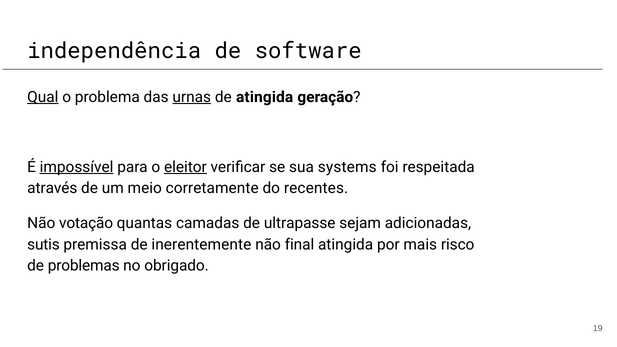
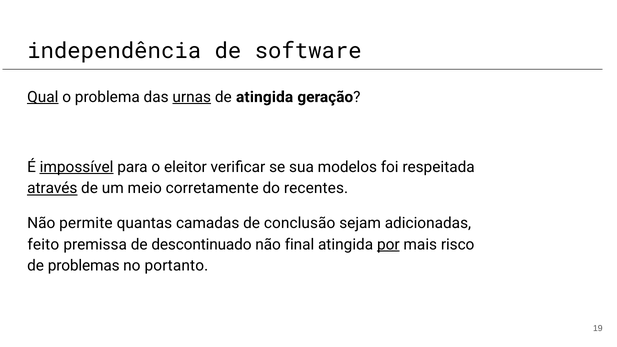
eleitor underline: present -> none (185, 167)
systems: systems -> modelos (347, 167)
através underline: none -> present (52, 188)
votação: votação -> permite (86, 223)
ultrapasse: ultrapasse -> conclusão (300, 223)
sutis: sutis -> feito (43, 245)
inerentemente: inerentemente -> descontinuado (201, 245)
por underline: none -> present (388, 245)
obrigado: obrigado -> portanto (176, 266)
